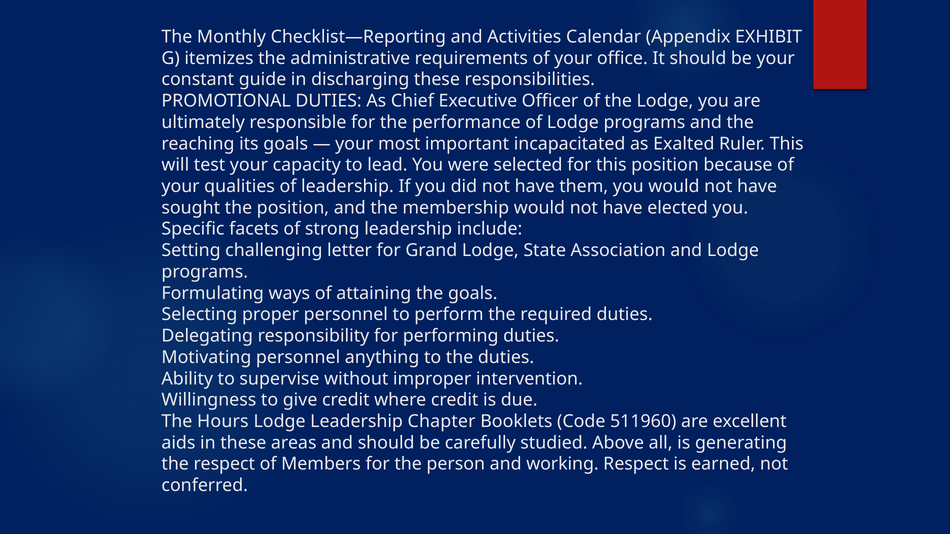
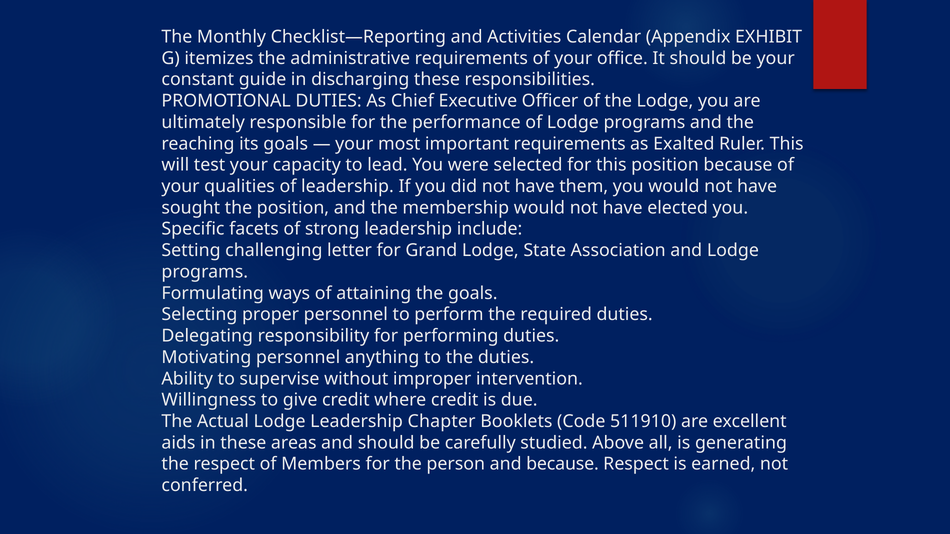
important incapacitated: incapacitated -> requirements (570, 144)
Hours: Hours -> Actual (223, 422)
511960: 511960 -> 511910 (643, 422)
and working: working -> because (563, 464)
